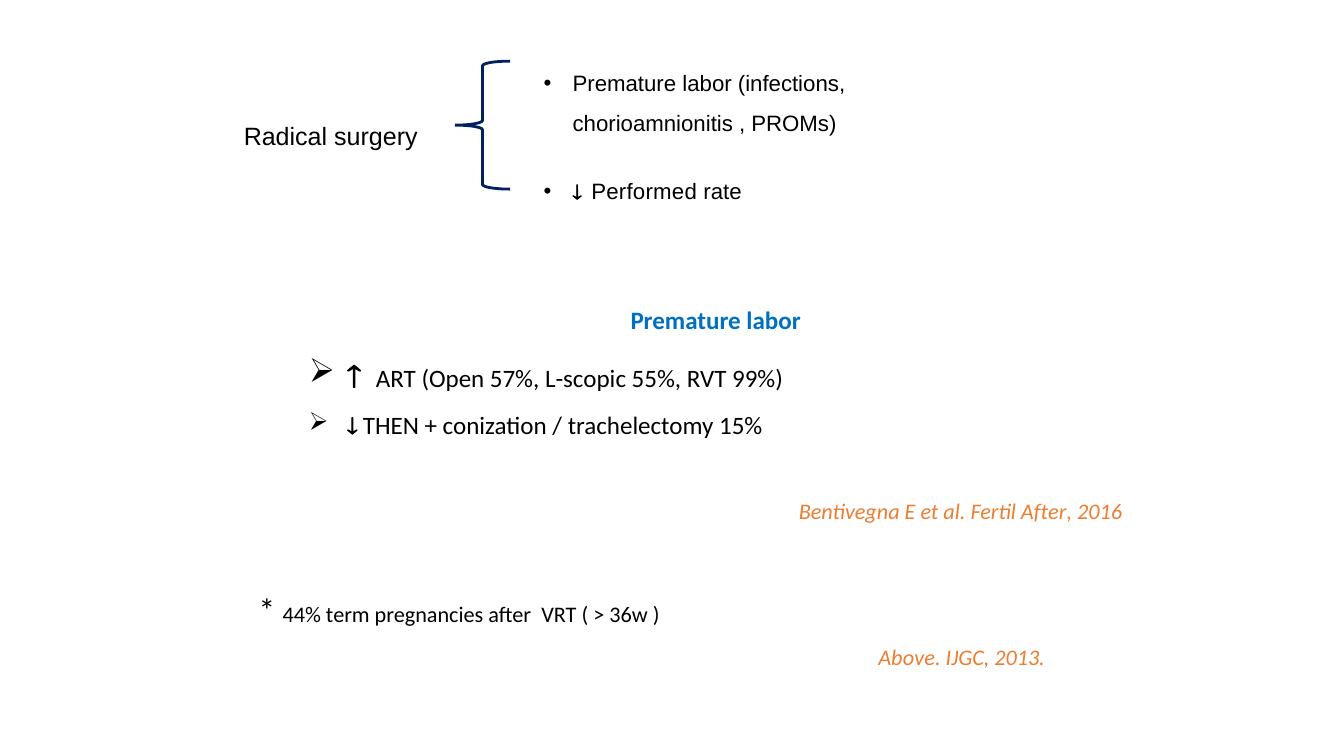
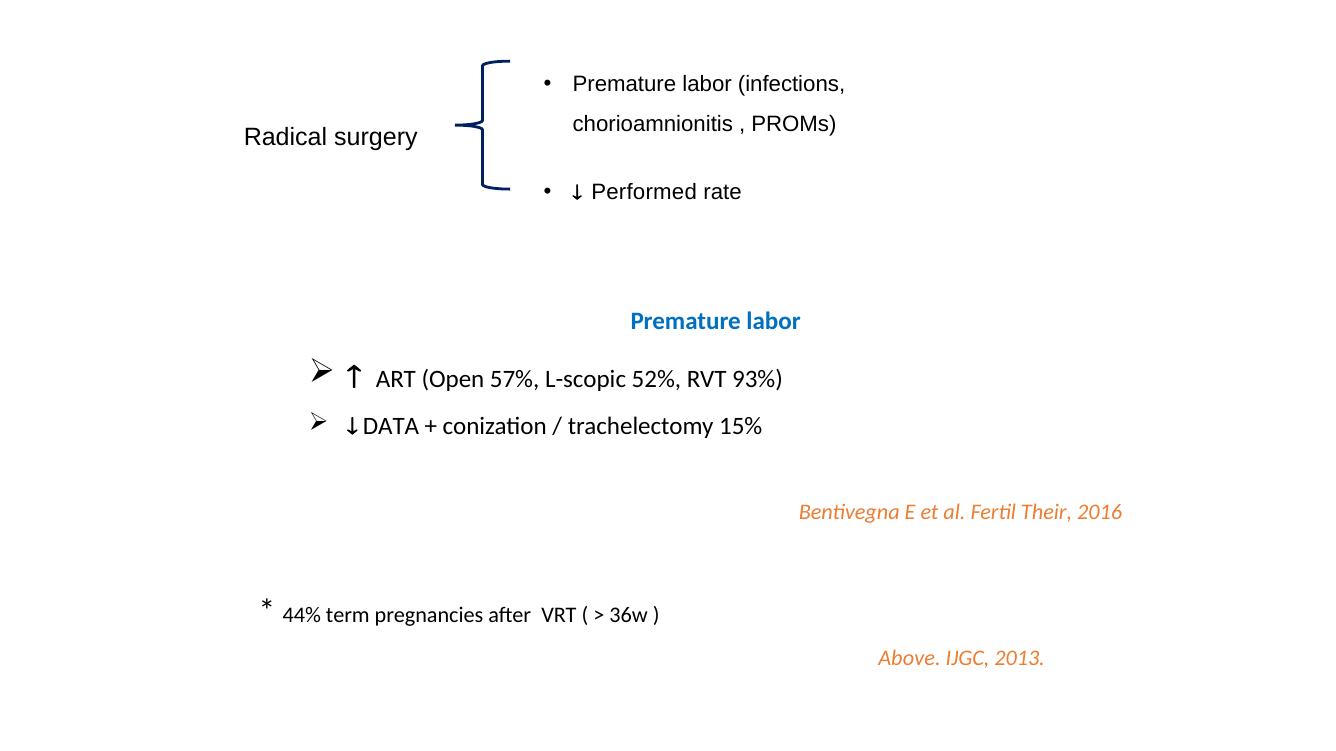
55%: 55% -> 52% (656, 380)
99%: 99% -> 93% (758, 380)
THEN: THEN -> DATA (391, 426)
Fertil After: After -> Their (1047, 513)
